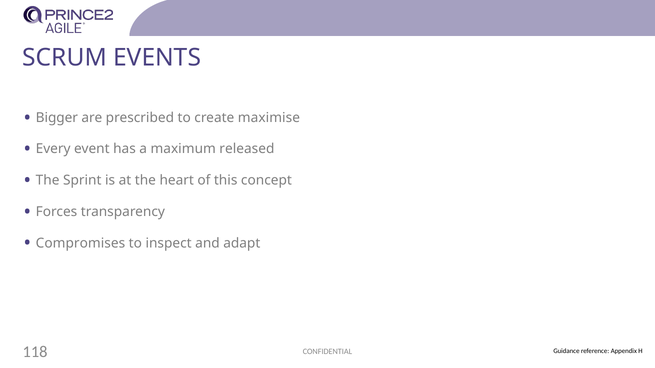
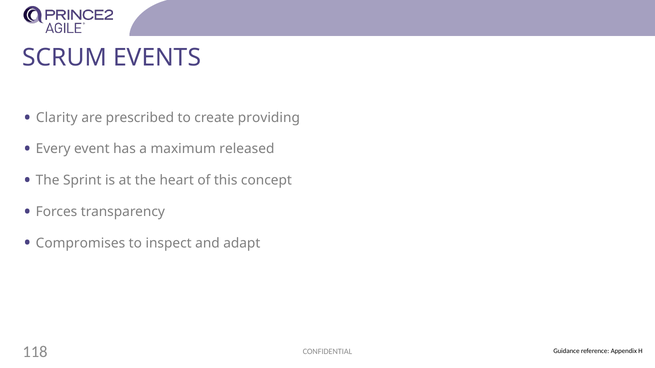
Bigger: Bigger -> Clarity (57, 118)
maximise: maximise -> providing (269, 118)
